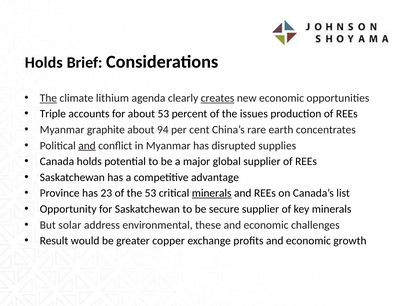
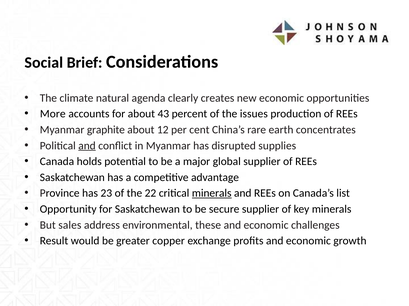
Holds: Holds -> Social (44, 63)
The underline: present -> none (48, 98)
lithium: lithium -> natural (113, 98)
creates underline: present -> none (218, 98)
Triple: Triple -> More (53, 114)
about 53: 53 -> 43 (163, 114)
94: 94 -> 12 (163, 130)
the 53: 53 -> 22 (150, 194)
solar: solar -> sales (70, 226)
